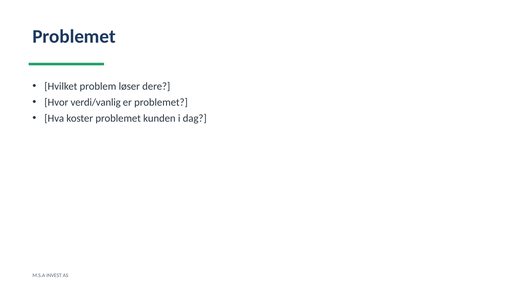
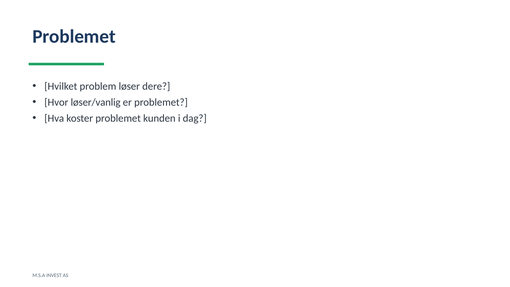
verdi/vanlig: verdi/vanlig -> løser/vanlig (96, 102)
